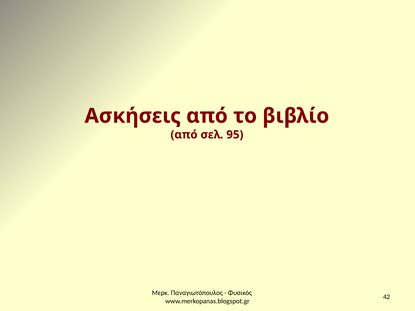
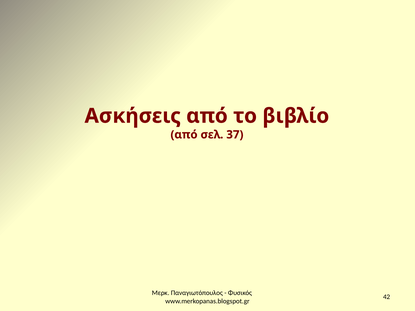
95: 95 -> 37 (235, 135)
